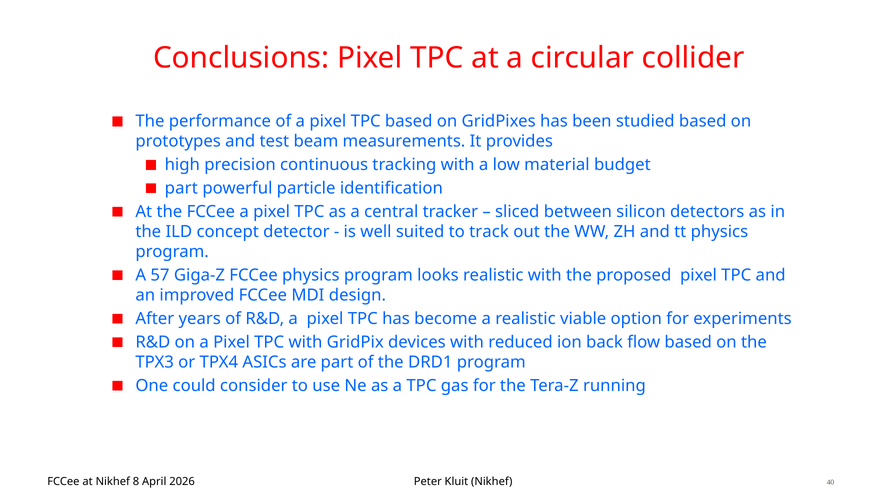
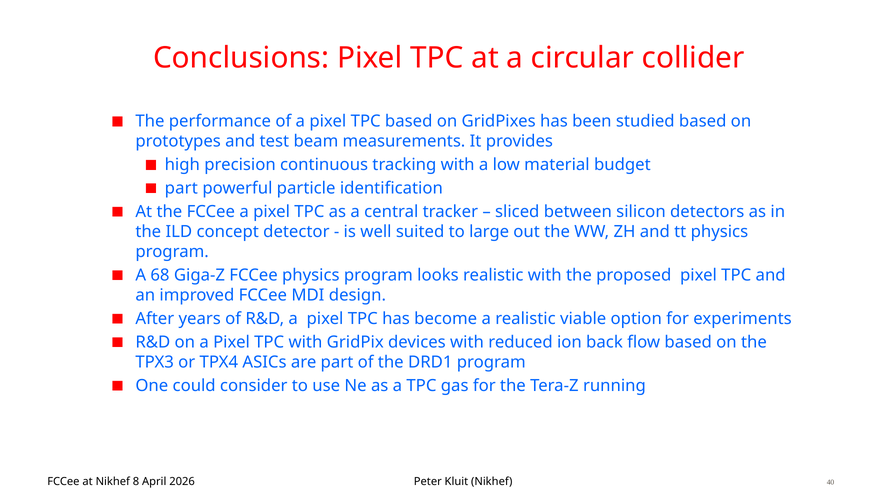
track: track -> large (489, 232)
57: 57 -> 68 (160, 275)
